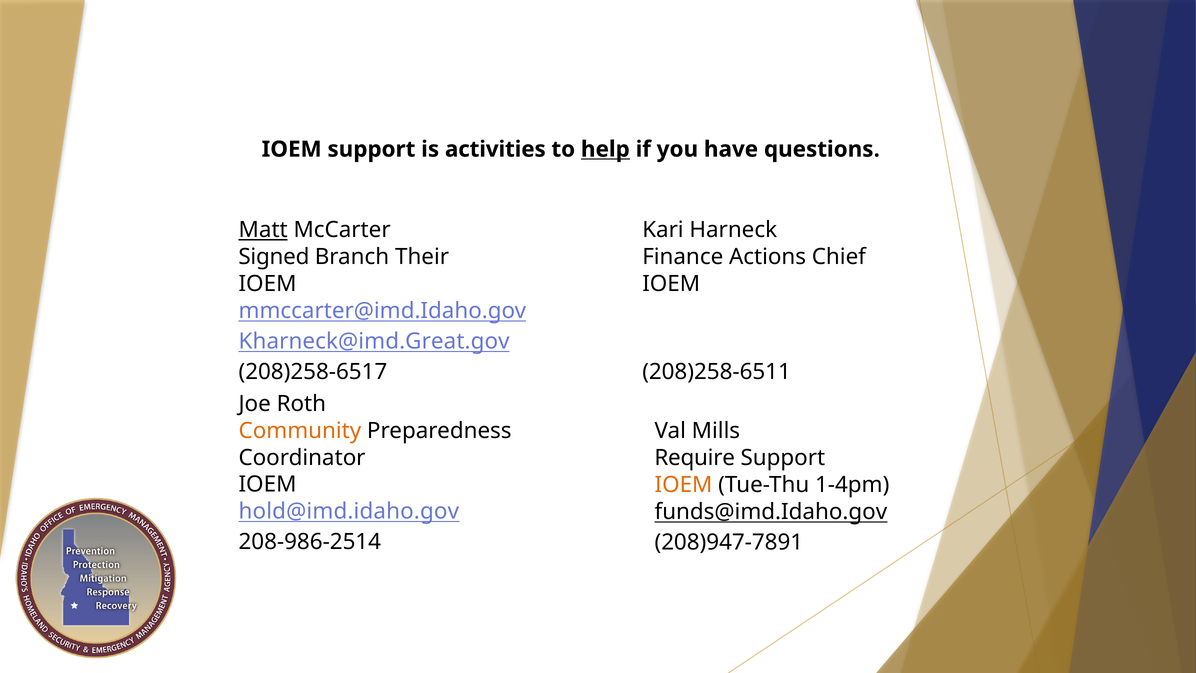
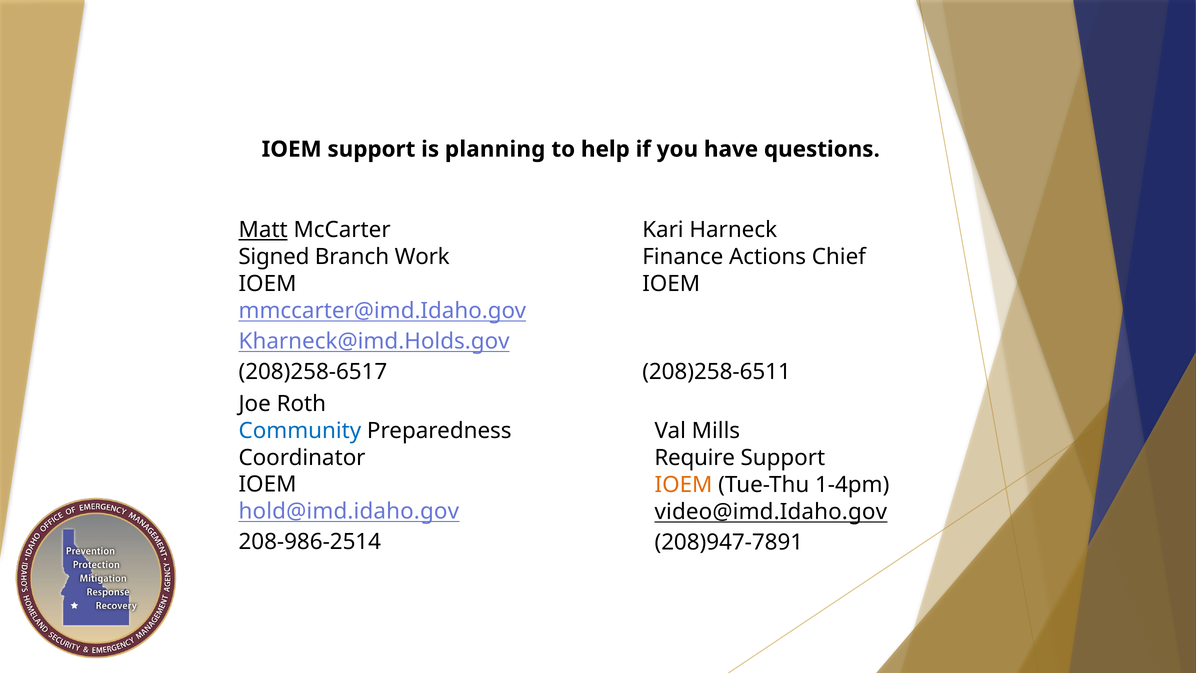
activities: activities -> planning (495, 149)
help underline: present -> none (605, 149)
Their: Their -> Work (422, 257)
Kharneck@imd.Great.gov: Kharneck@imd.Great.gov -> Kharneck@imd.Holds.gov (374, 341)
Community colour: orange -> blue (300, 431)
funds@imd.Idaho.gov: funds@imd.Idaho.gov -> video@imd.Idaho.gov (771, 512)
